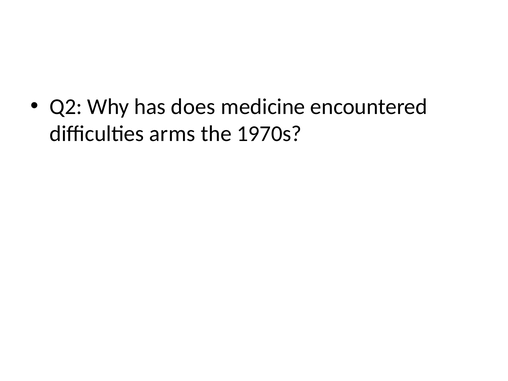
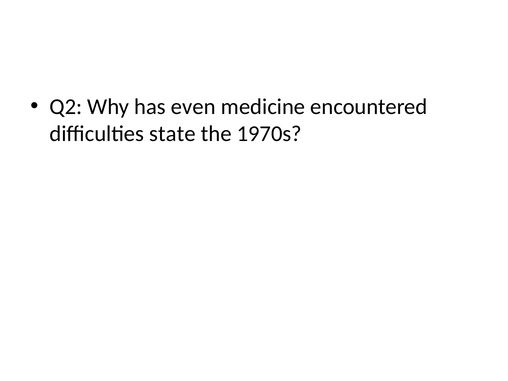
does: does -> even (193, 107)
arms: arms -> state (172, 134)
